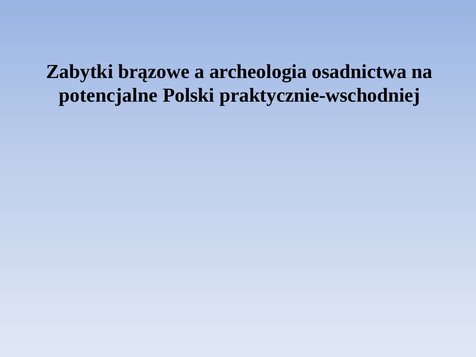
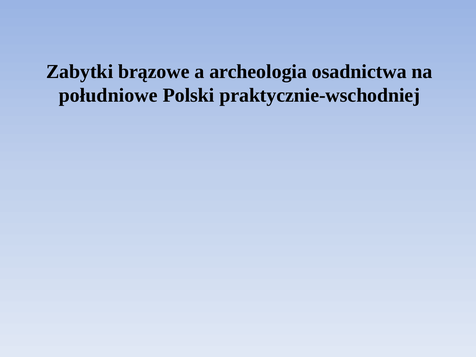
potencjalne: potencjalne -> południowe (108, 95)
